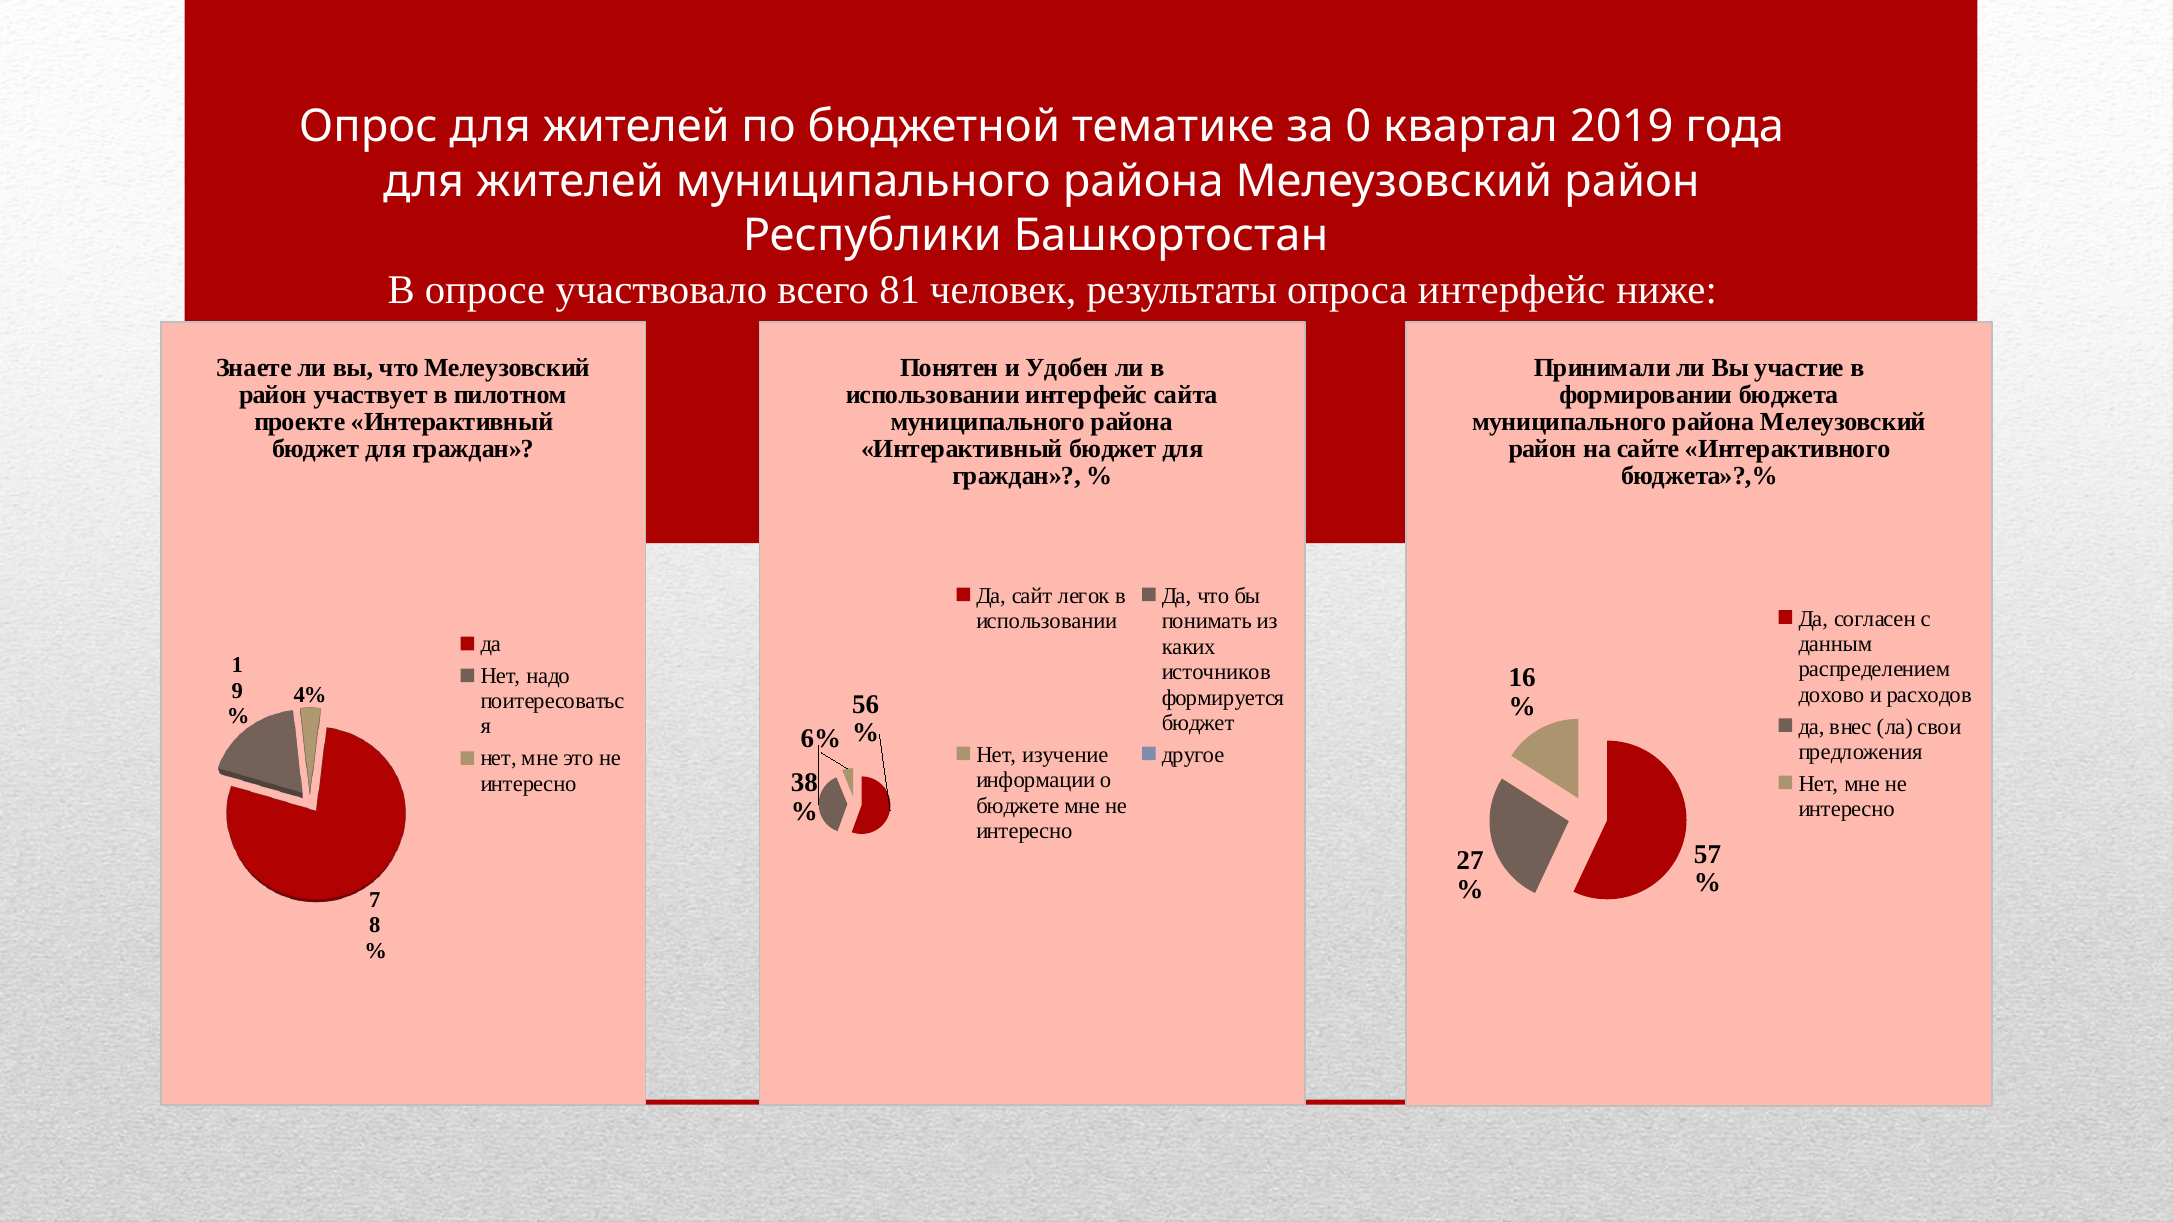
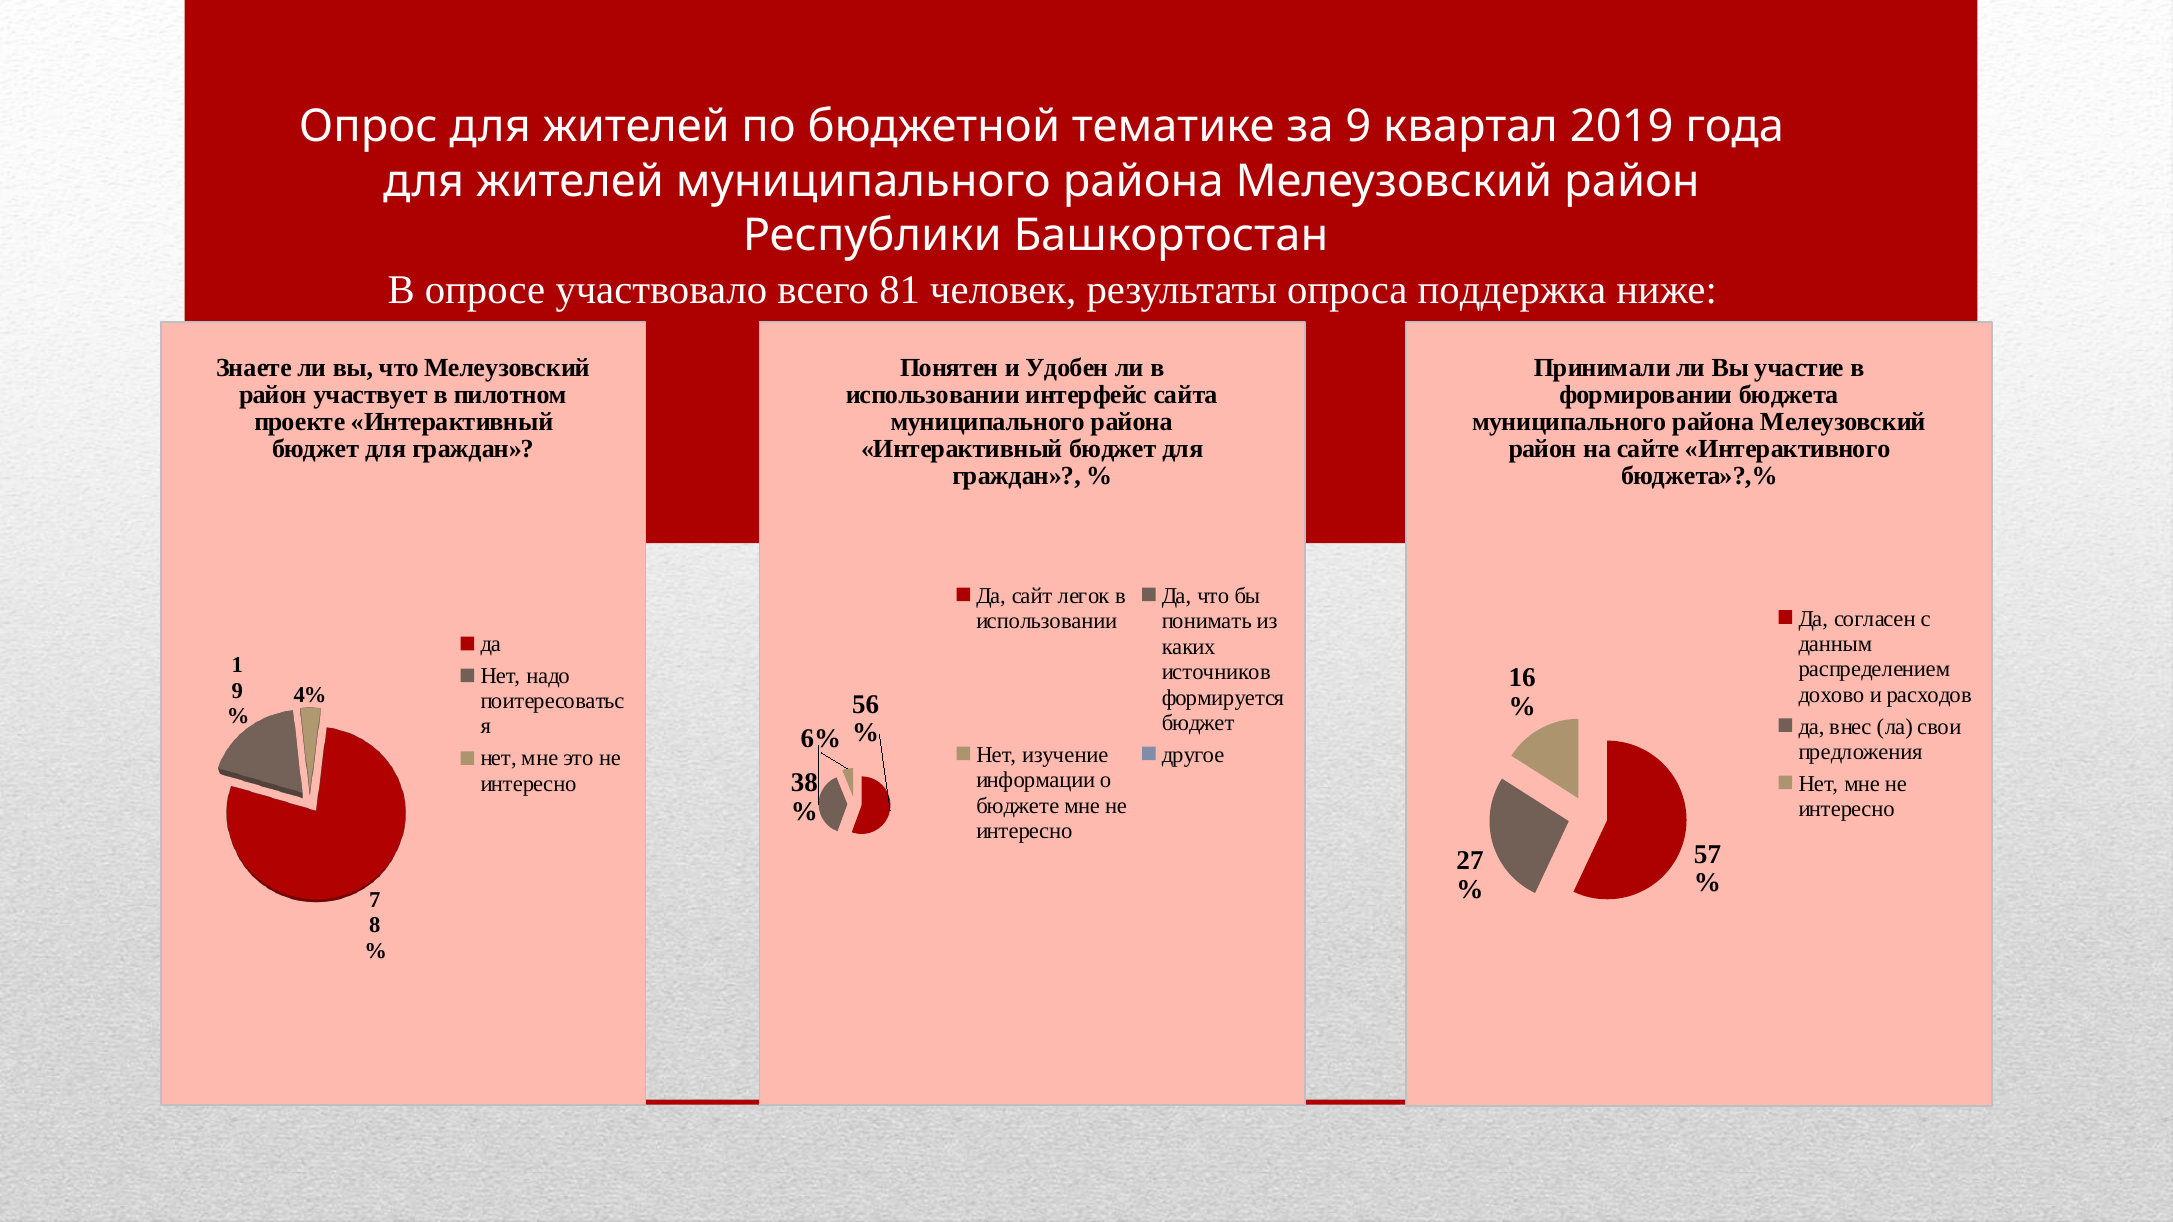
за 0: 0 -> 9 (1358, 127)
опроса интерфейс: интерфейс -> поддержка (1512, 291)
